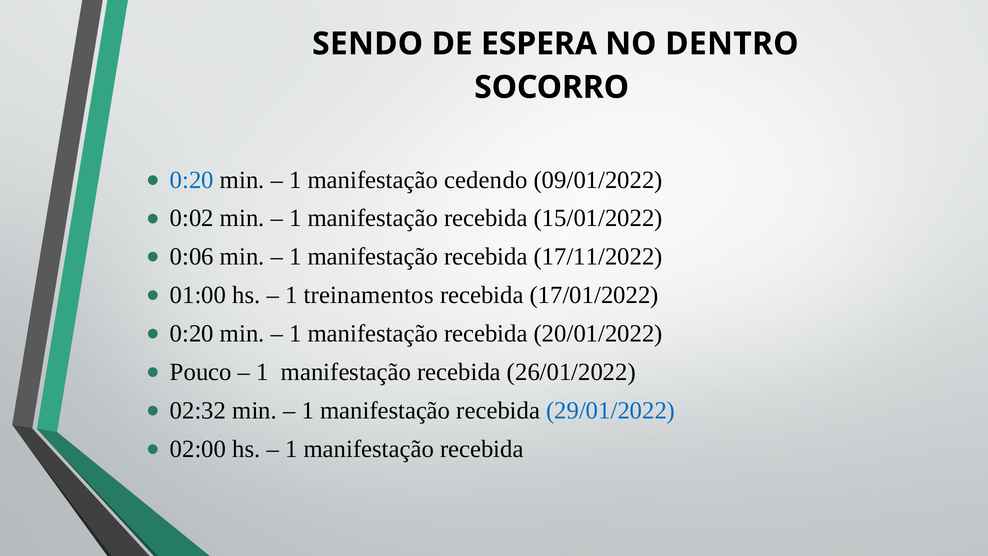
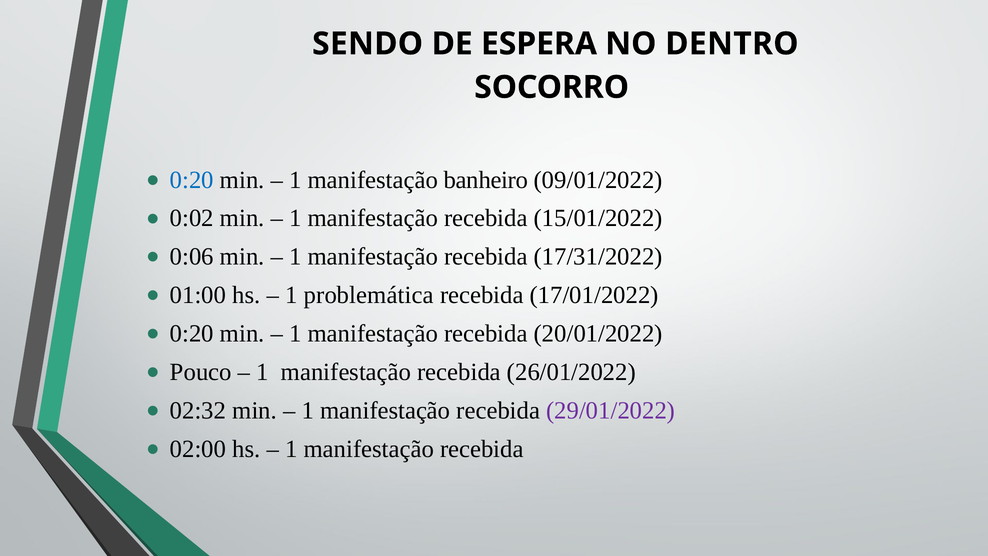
cedendo: cedendo -> banheiro (486, 180)
17/11/2022: 17/11/2022 -> 17/31/2022 (598, 257)
treinamentos: treinamentos -> problemática (369, 295)
29/01/2022 colour: blue -> purple (611, 410)
